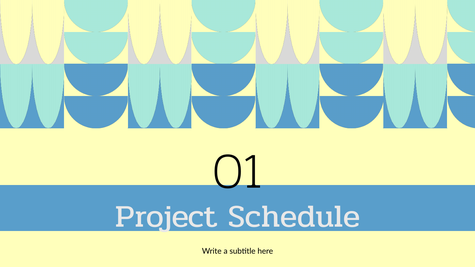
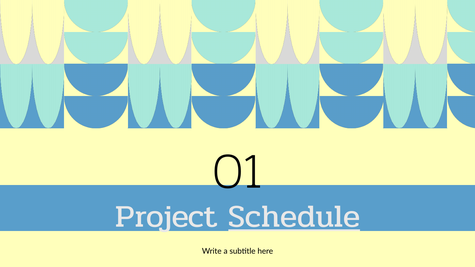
Schedule underline: none -> present (294, 217)
